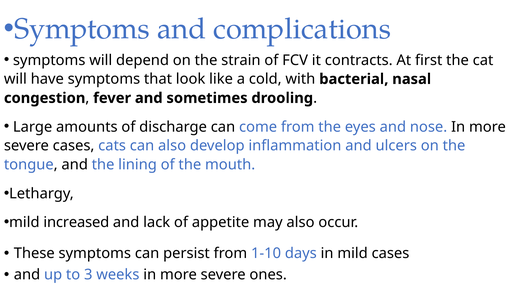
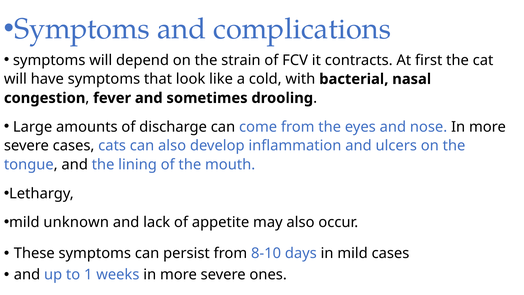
increased: increased -> unknown (76, 222)
1-10: 1-10 -> 8-10 (266, 253)
3: 3 -> 1 (88, 275)
